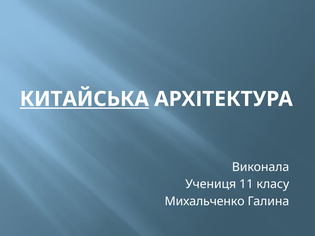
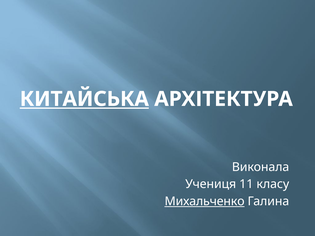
Михальченко underline: none -> present (205, 201)
